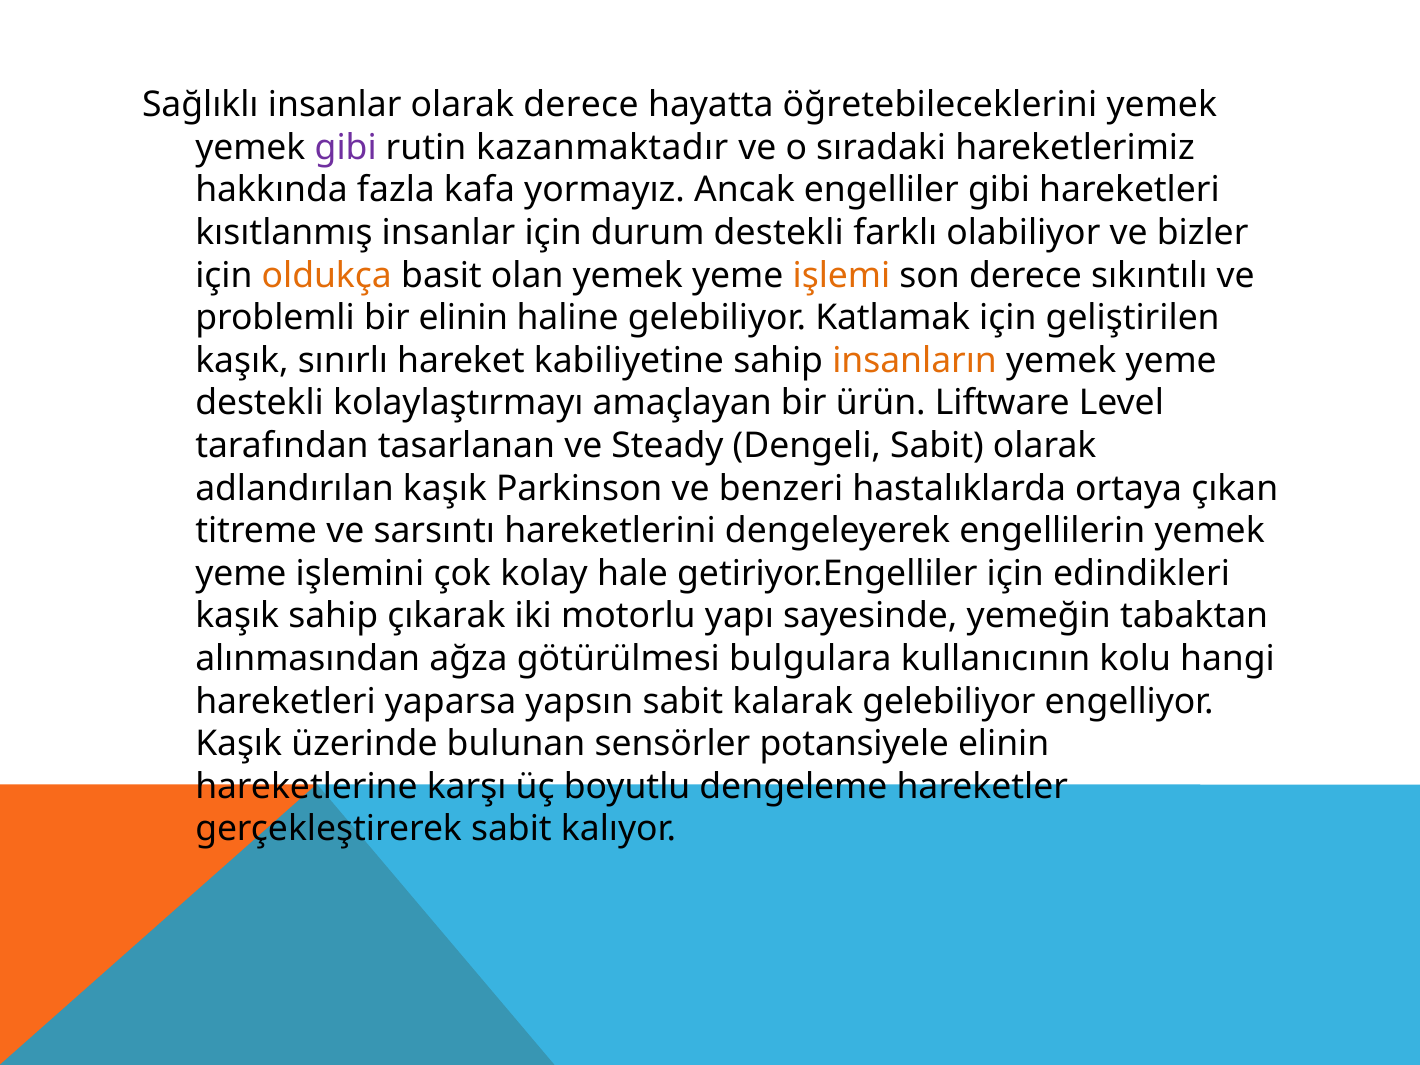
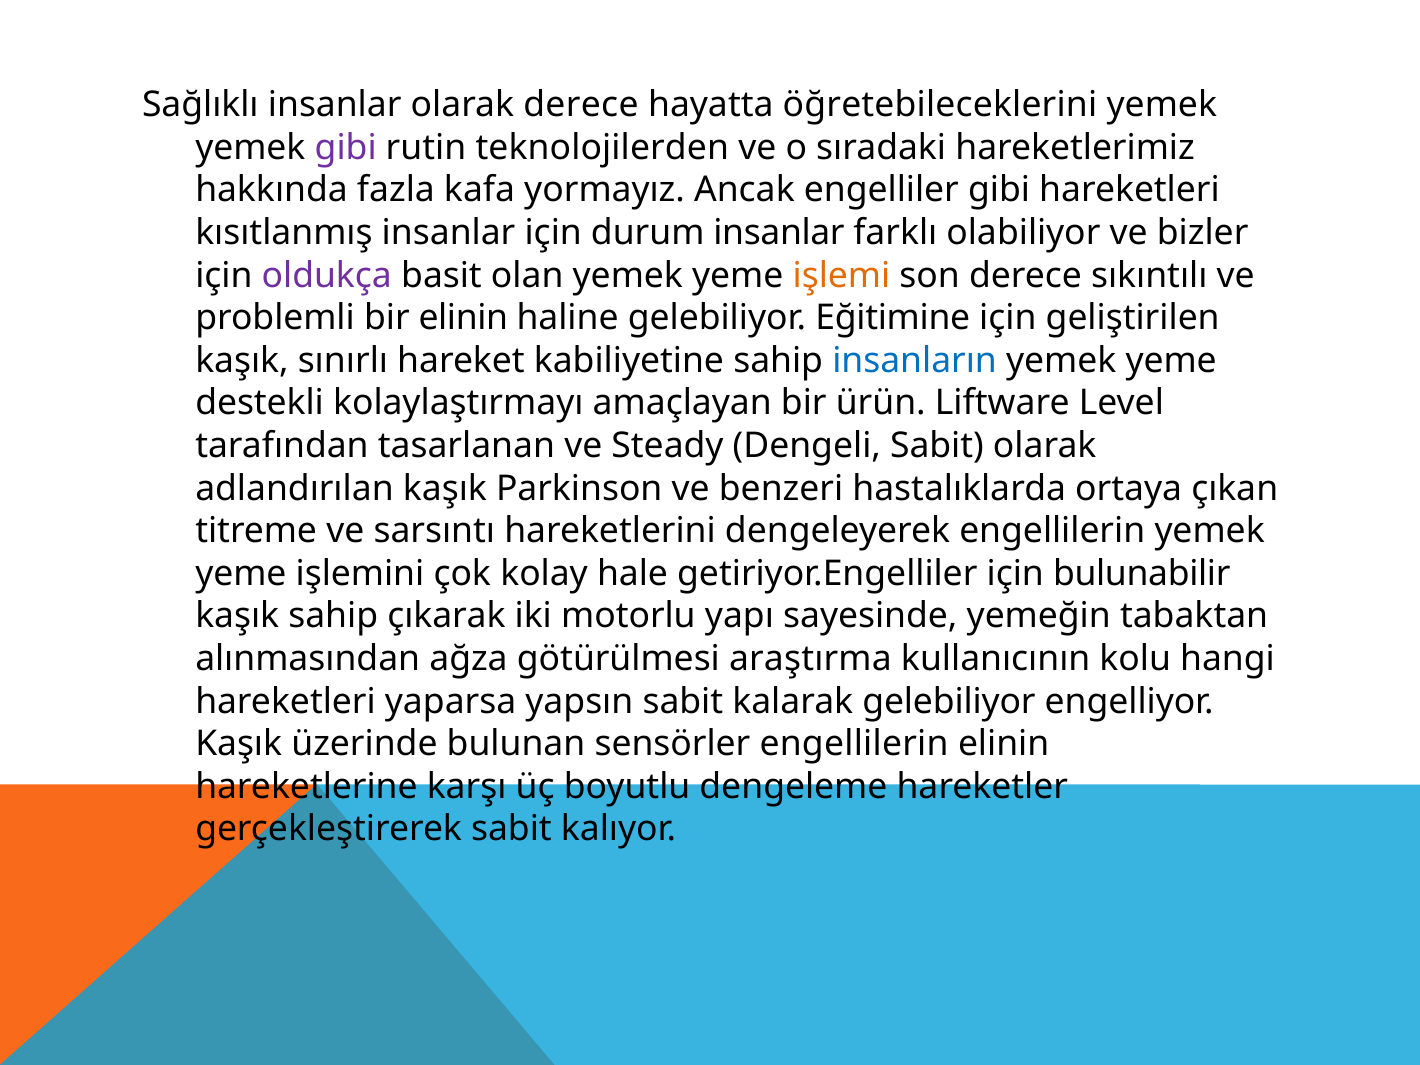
kazanmaktadır: kazanmaktadır -> teknolojilerden (602, 148)
durum destekli: destekli -> insanlar (779, 233)
oldukça colour: orange -> purple (327, 275)
Katlamak: Katlamak -> Eğitimine (893, 318)
insanların colour: orange -> blue (915, 361)
edindikleri: edindikleri -> bulunabilir (1142, 574)
bulgulara: bulgulara -> araştırma (810, 659)
sensörler potansiyele: potansiyele -> engellilerin (854, 744)
